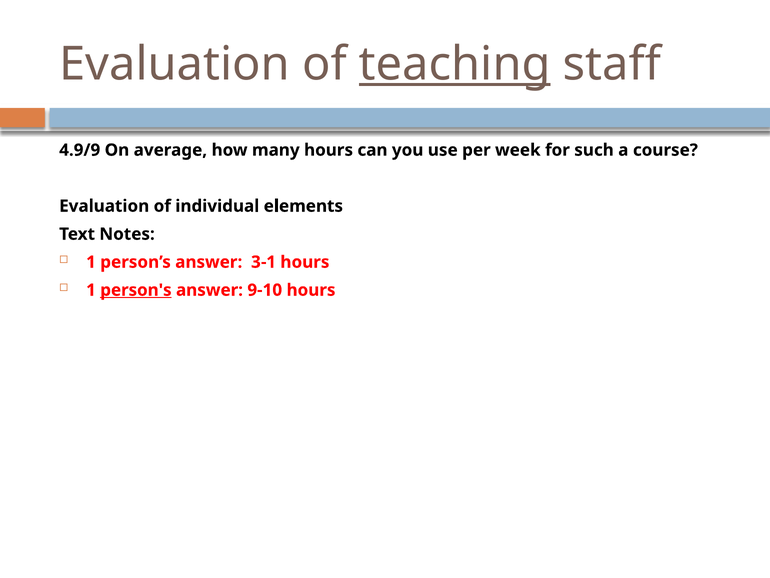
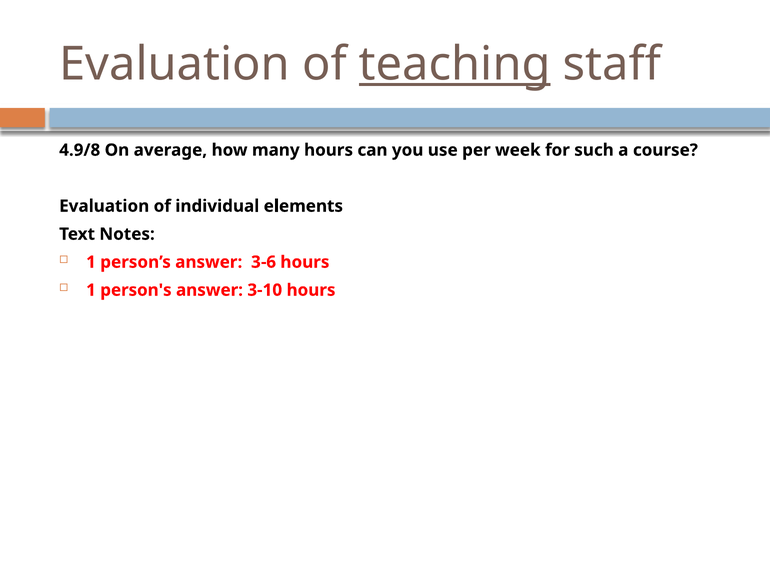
4.9/9: 4.9/9 -> 4.9/8 (80, 150)
3-1: 3-1 -> 3-6 (264, 262)
person's underline: present -> none (136, 290)
9-10: 9-10 -> 3-10 (265, 290)
